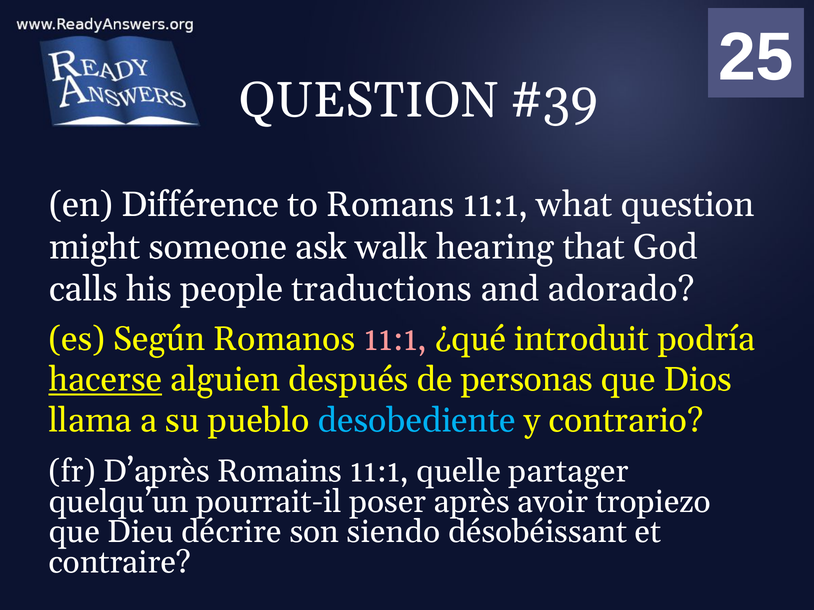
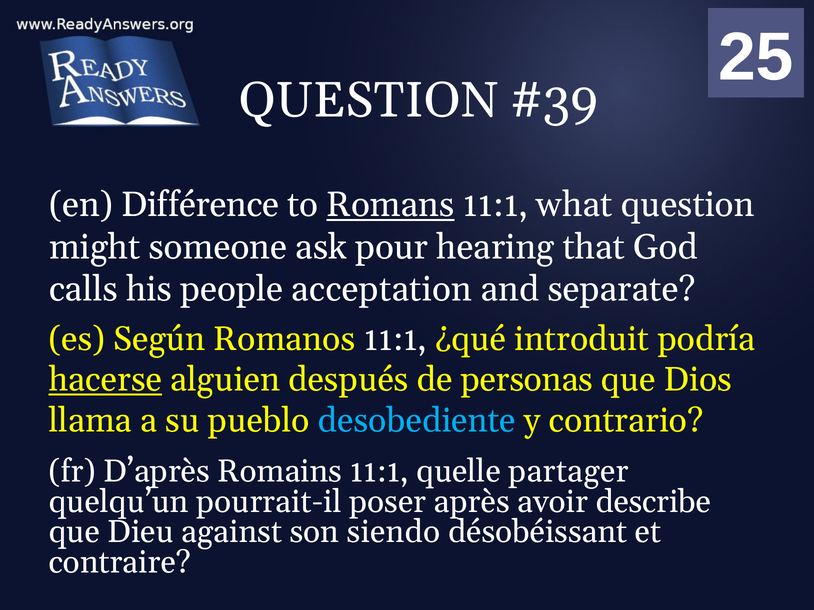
Romans underline: none -> present (390, 205)
walk: walk -> pour (392, 247)
traductions: traductions -> acceptation (382, 289)
adorado: adorado -> separate (621, 289)
11:1 colour: pink -> white (395, 339)
tropiezo: tropiezo -> describe (653, 502)
décrire: décrire -> against (232, 532)
